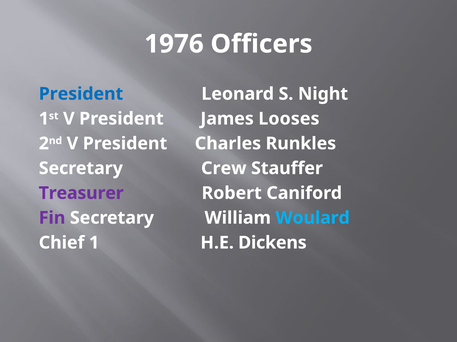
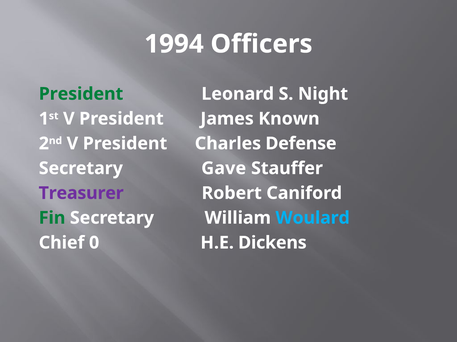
1976: 1976 -> 1994 (174, 44)
President colour: blue -> green (81, 94)
Looses: Looses -> Known (289, 119)
Runkles: Runkles -> Defense (301, 144)
Crew: Crew -> Gave (224, 169)
Fin colour: purple -> green (52, 218)
Chief 1: 1 -> 0 (94, 243)
